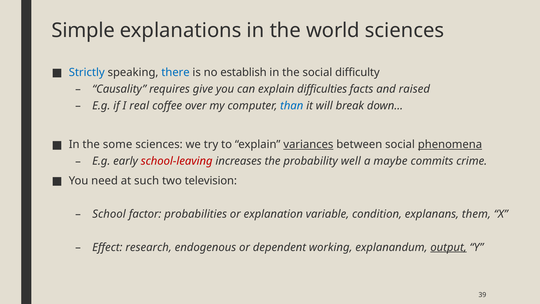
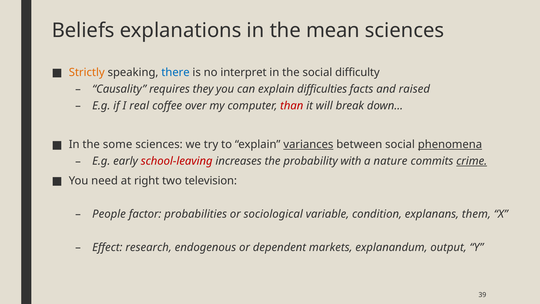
Simple: Simple -> Beliefs (83, 30)
world: world -> mean (333, 30)
Strictly colour: blue -> orange (87, 72)
establish: establish -> interpret (244, 72)
give: give -> they (203, 89)
than colour: blue -> red (292, 106)
well: well -> with (351, 161)
maybe: maybe -> nature (390, 161)
crime underline: none -> present (472, 161)
such: such -> right (147, 181)
School: School -> People (109, 214)
explanation: explanation -> sociological (273, 214)
working: working -> markets (331, 247)
output underline: present -> none (448, 247)
